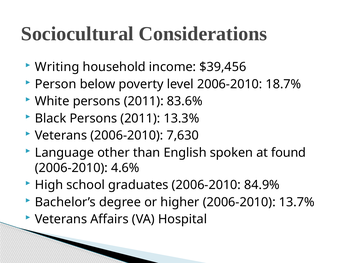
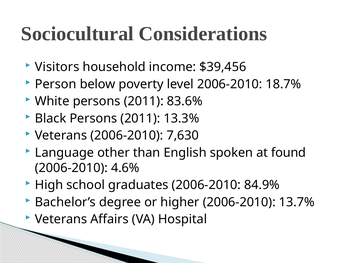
Writing: Writing -> Visitors (57, 67)
